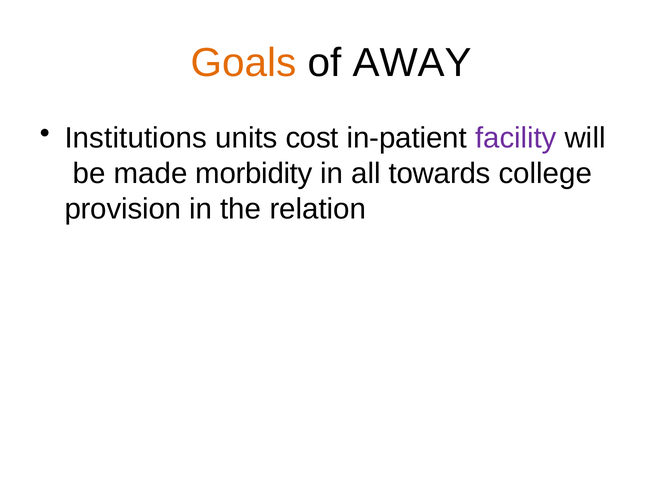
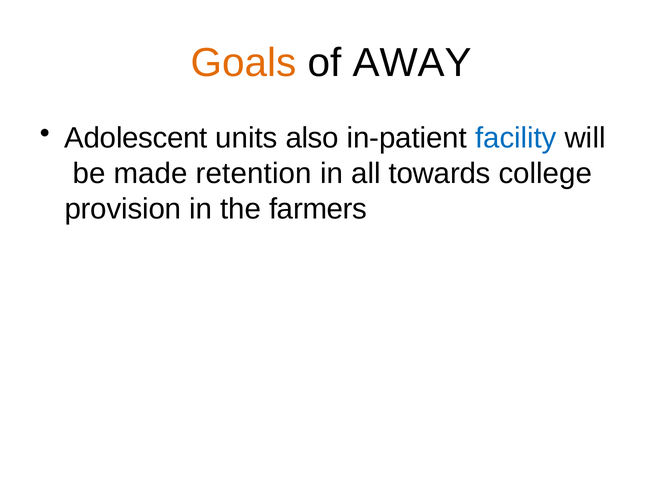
Institutions: Institutions -> Adolescent (136, 138)
cost: cost -> also (312, 138)
facility colour: purple -> blue (516, 138)
morbidity: morbidity -> retention (254, 174)
relation: relation -> farmers (318, 209)
